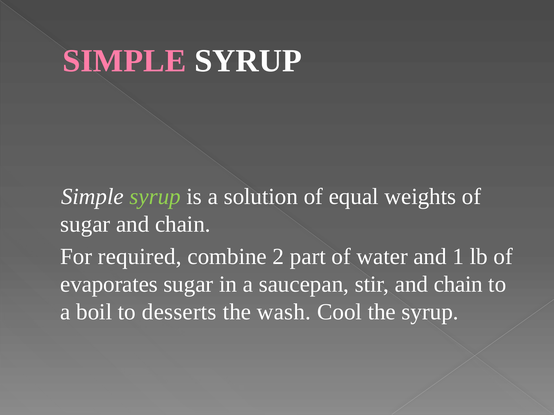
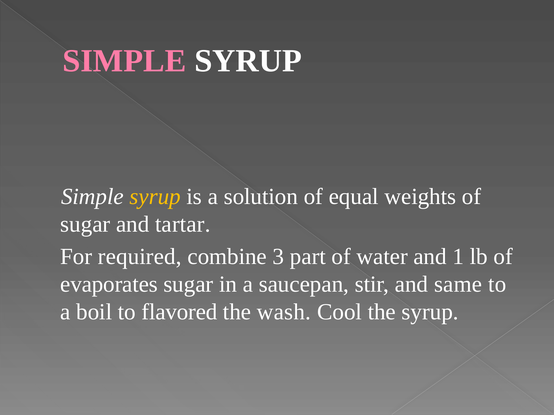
syrup colour: light green -> yellow (155, 197)
sugar and chain: chain -> tartar (183, 225)
2: 2 -> 3 (278, 257)
stir and chain: chain -> same (458, 285)
desserts: desserts -> flavored (179, 312)
